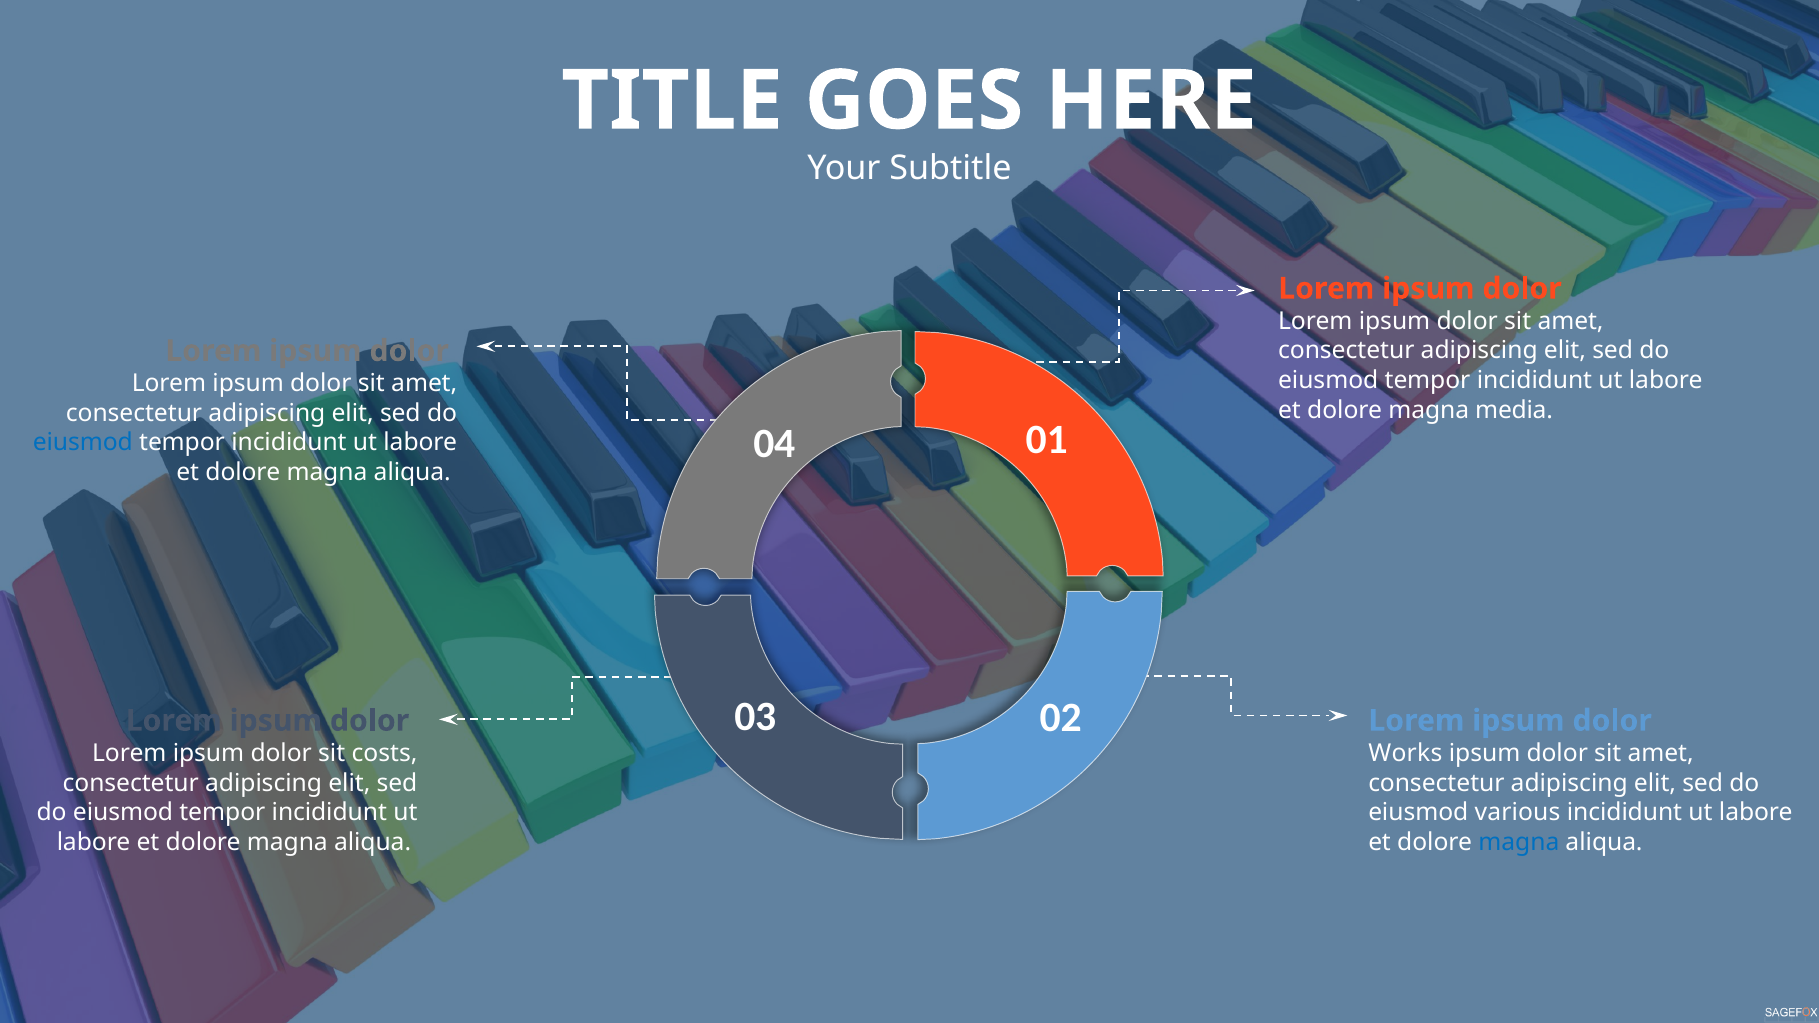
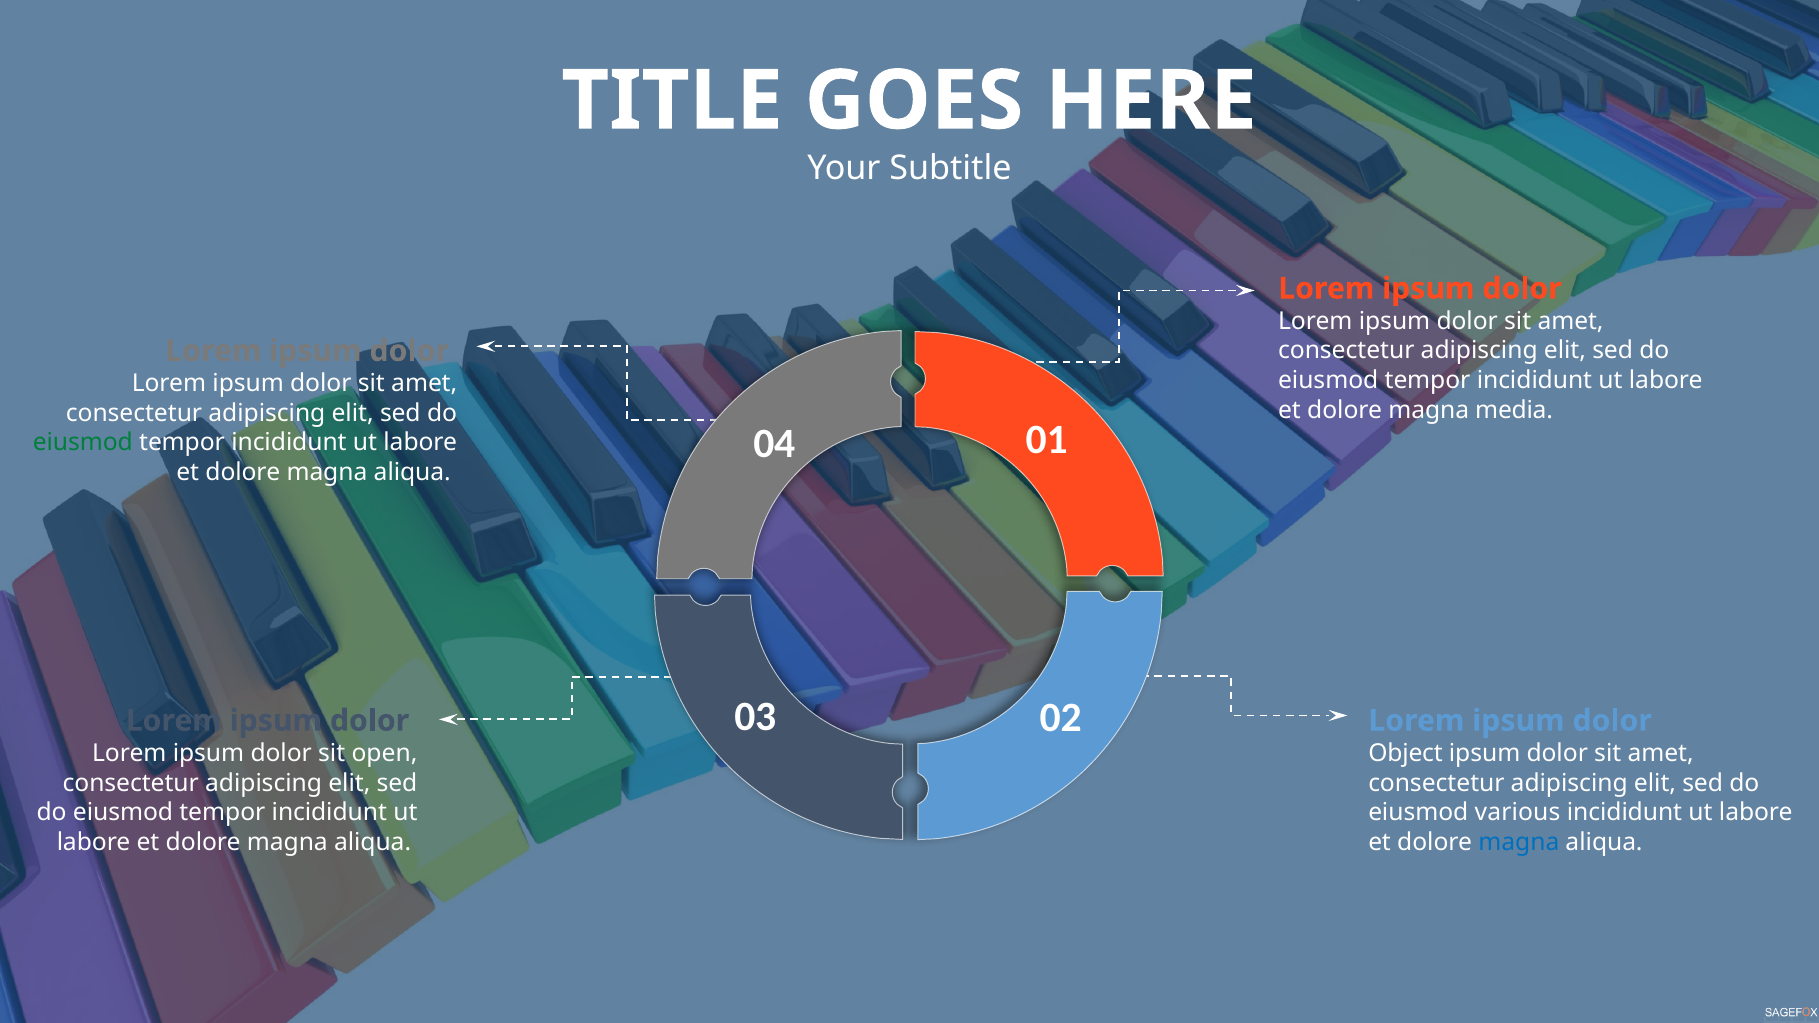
eiusmod colour: blue -> green (83, 443)
costs: costs -> open (385, 753)
Works: Works -> Object (1406, 753)
